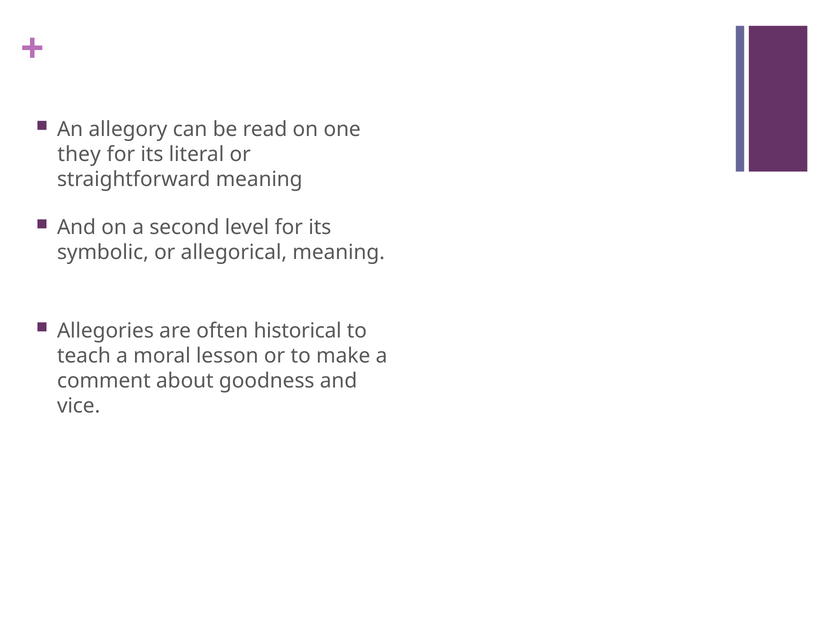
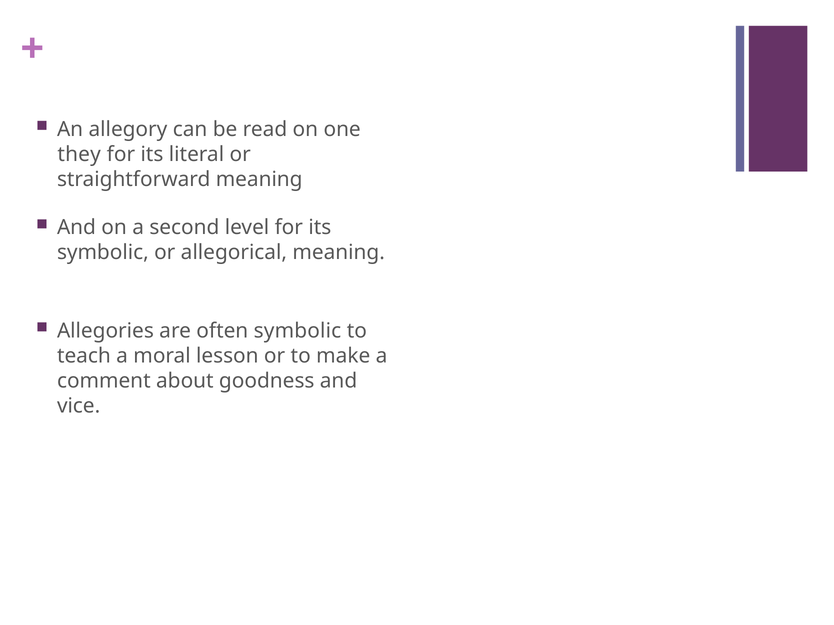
often historical: historical -> symbolic (297, 331)
